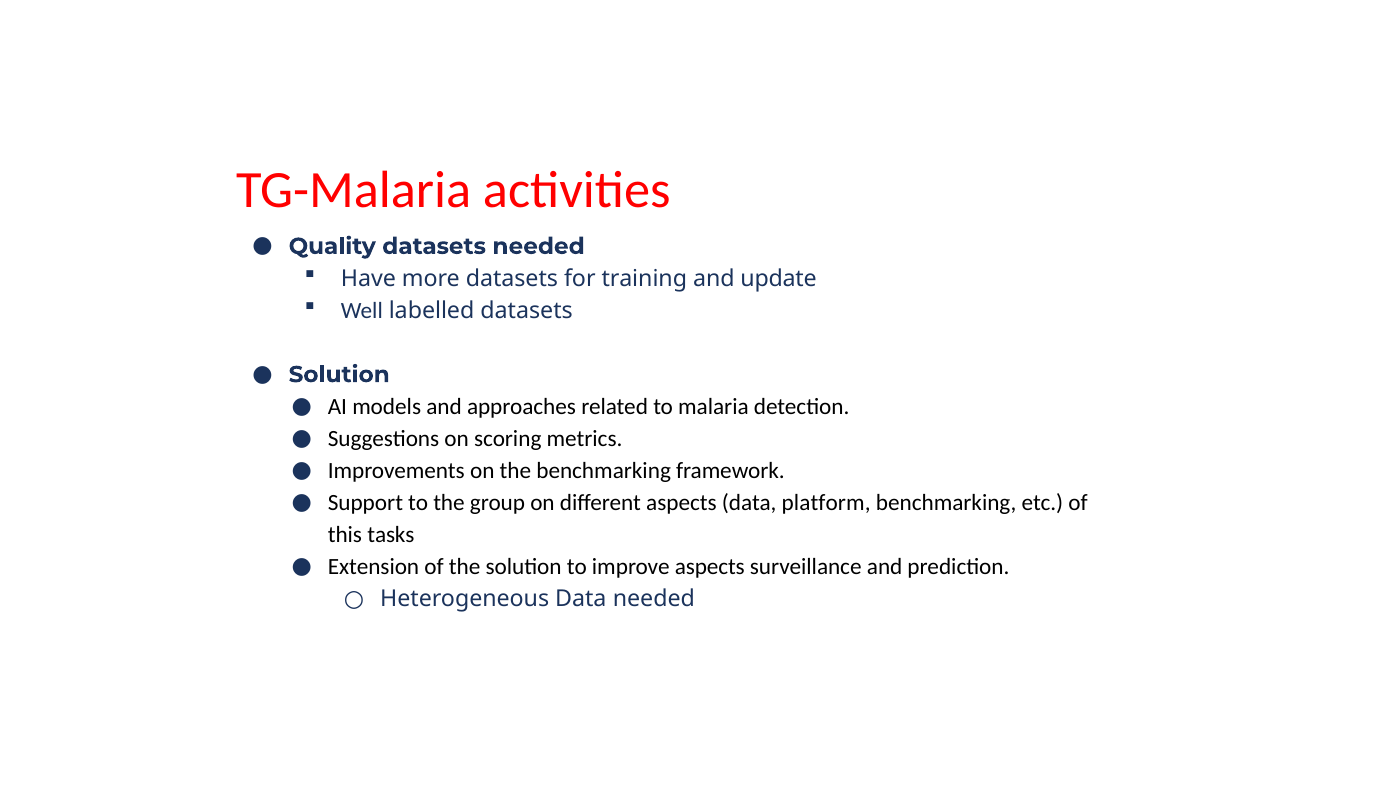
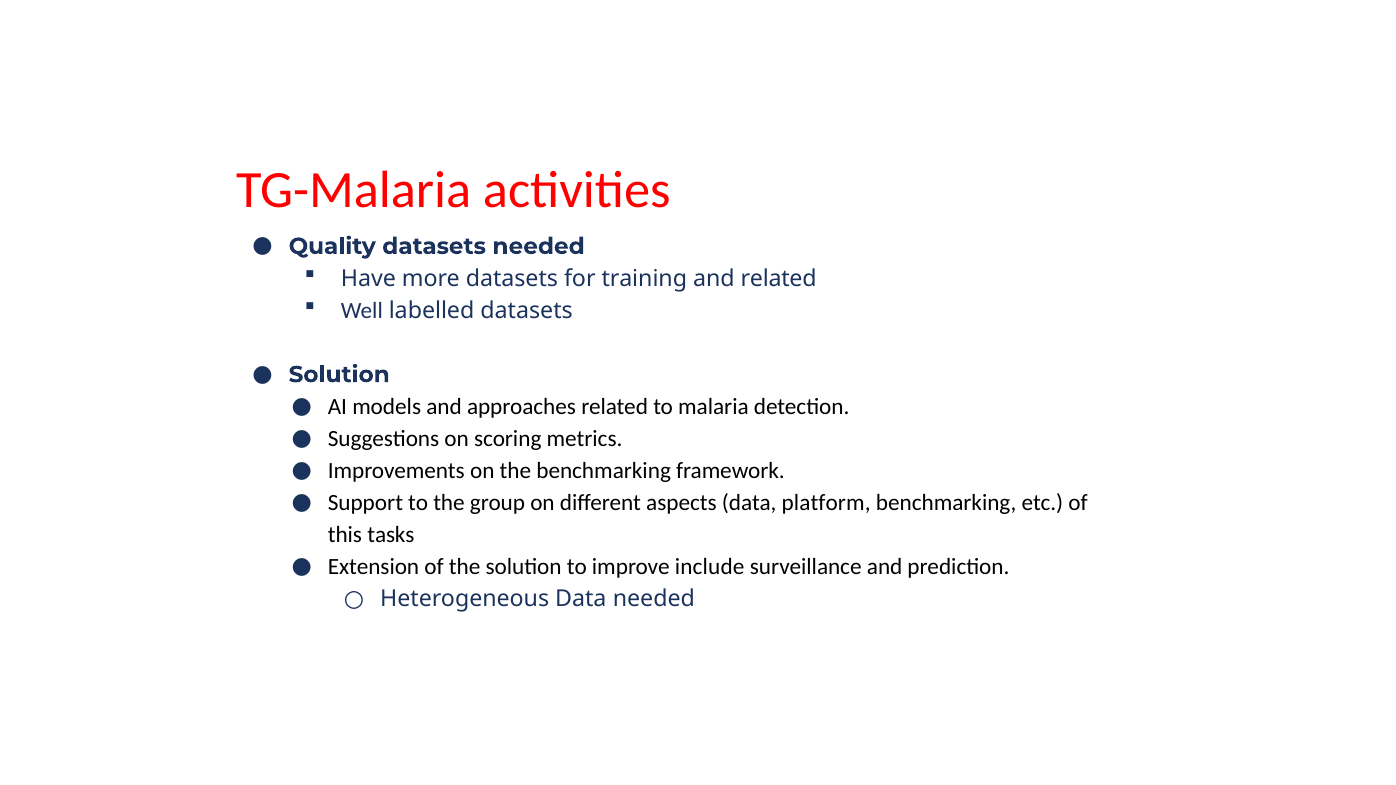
and update: update -> related (779, 278)
improve aspects: aspects -> include (710, 567)
